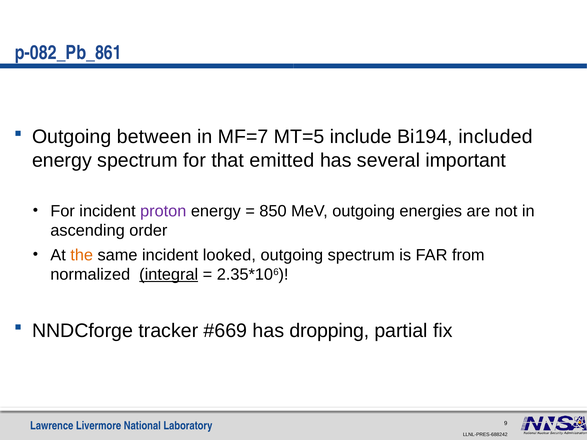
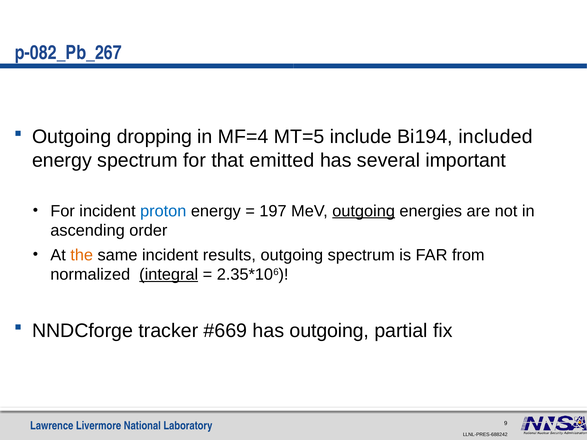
p-082_Pb_861: p-082_Pb_861 -> p-082_Pb_267 (68, 53)
between: between -> dropping (154, 137)
MF=7: MF=7 -> MF=4 (243, 137)
proton colour: purple -> blue (163, 211)
850: 850 -> 197 (273, 211)
outgoing underline: none -> present (364, 211)
looked: looked -> results (229, 255)
has dropping: dropping -> outgoing (329, 331)
